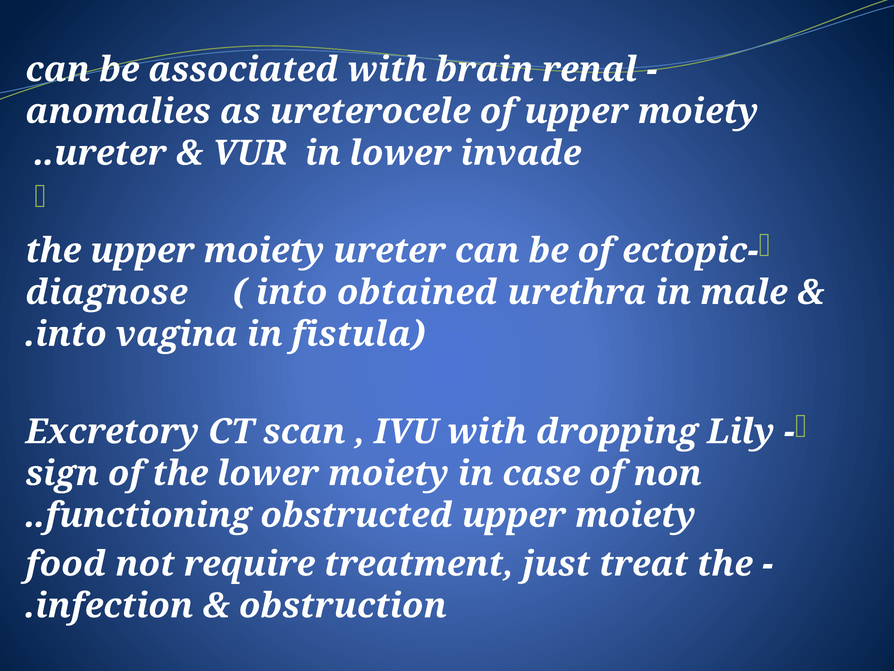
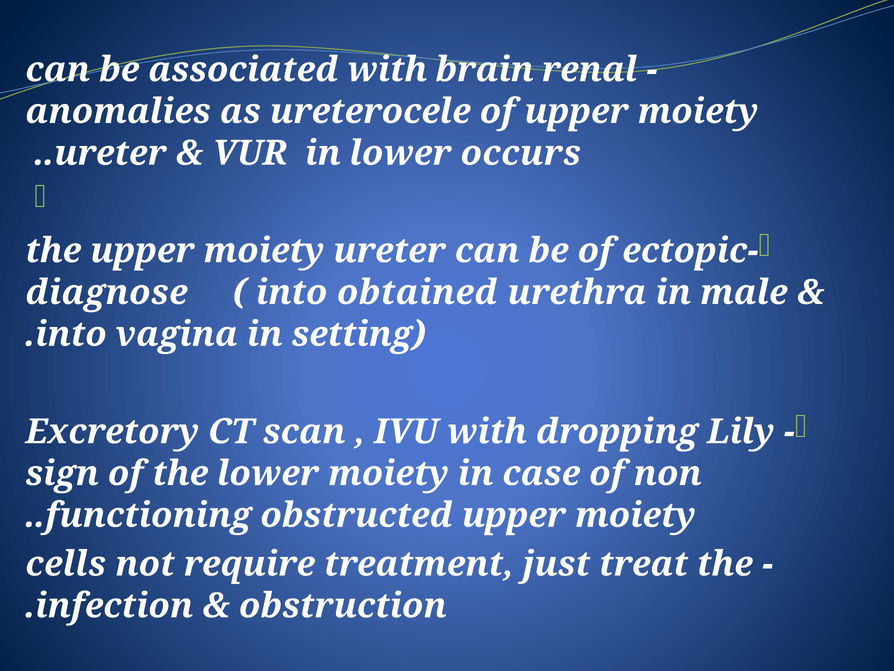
invade: invade -> occurs (521, 153)
fistula: fistula -> setting (359, 334)
food: food -> cells (66, 564)
